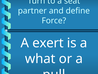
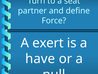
what: what -> have (40, 58)
